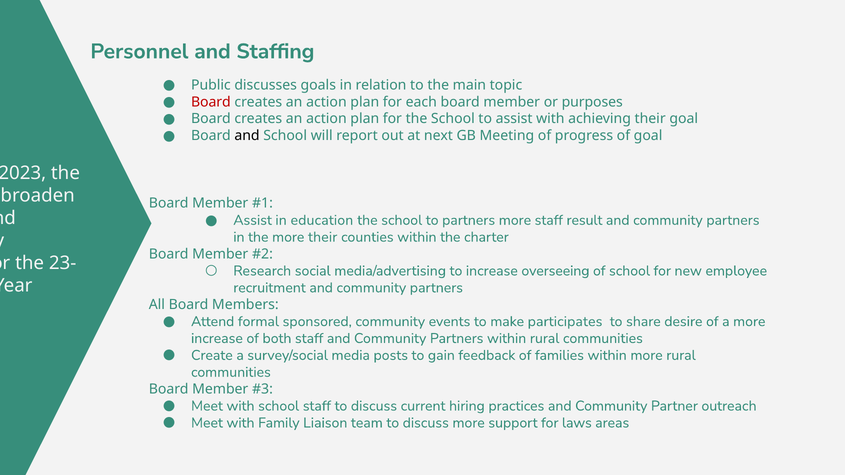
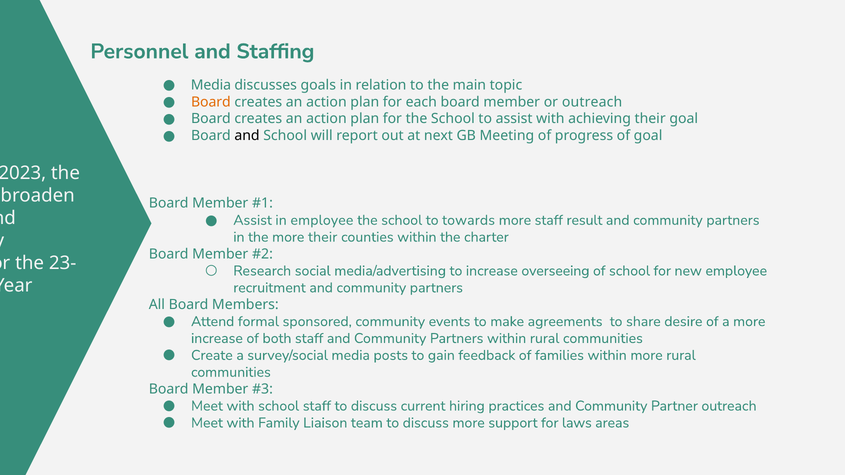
Public: Public -> Media (211, 85)
Board colour: red -> orange (211, 102)
or purposes: purposes -> outreach (592, 102)
in education: education -> employee (322, 220)
to partners: partners -> towards (469, 220)
participates: participates -> agreements (565, 322)
